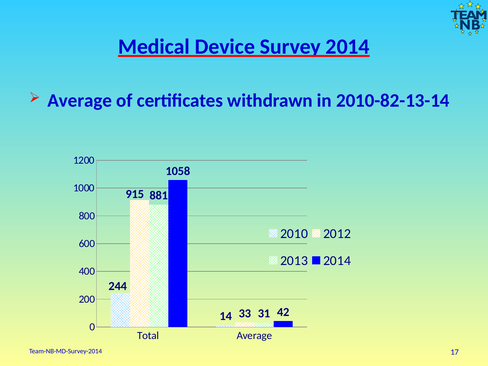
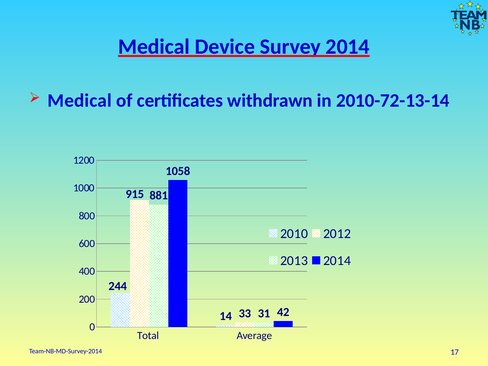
Average: Average -> Medical (80, 101)
2010-82-13-14: 2010-82-13-14 -> 2010-72-13-14 (393, 101)
